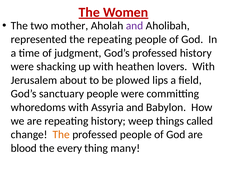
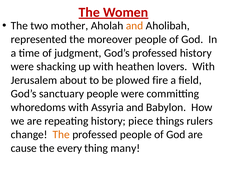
and colour: purple -> orange (135, 26)
the repeating: repeating -> moreover (110, 39)
lips: lips -> fire (160, 80)
weep: weep -> piece (141, 121)
called: called -> rulers (200, 121)
blood: blood -> cause (24, 148)
